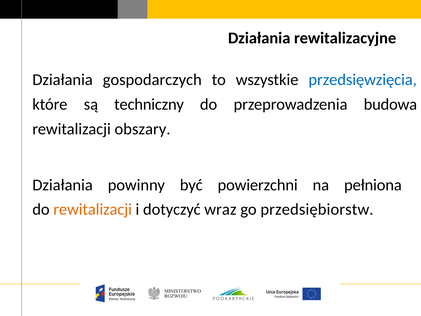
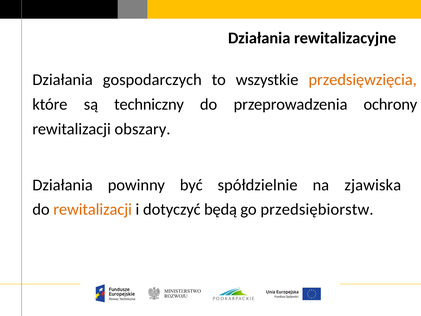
przedsięwzięcia colour: blue -> orange (363, 80)
budowa: budowa -> ochrony (390, 104)
powierzchni: powierzchni -> spółdzielnie (258, 185)
pełniona: pełniona -> zjawiska (373, 185)
wraz: wraz -> będą (221, 209)
